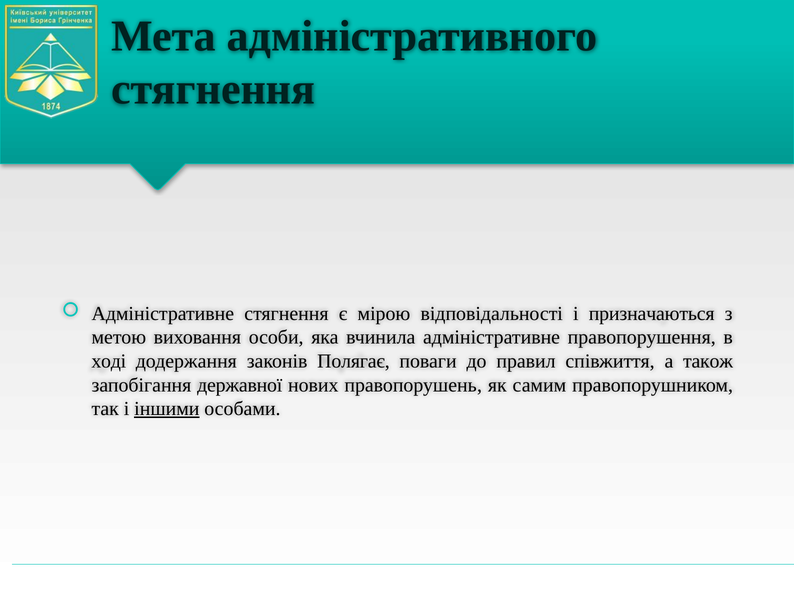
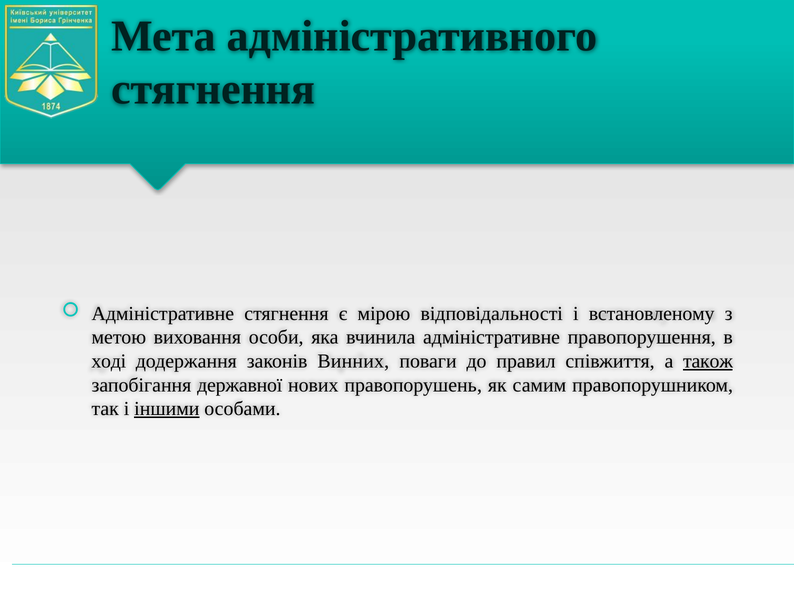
призначаються: призначаються -> встановленому (652, 314)
Полягає: Полягає -> Винних (353, 361)
також underline: none -> present (708, 361)
